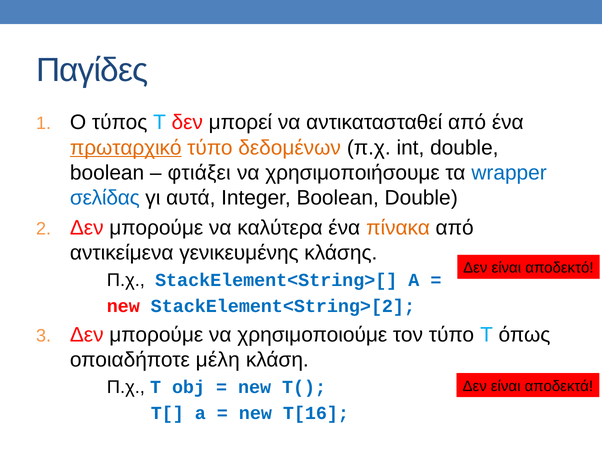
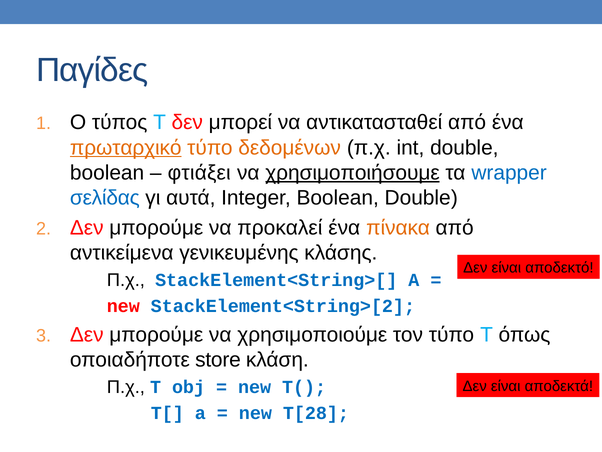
χρησιμοποιήσουμε underline: none -> present (352, 173)
καλύτερα: καλύτερα -> προκαλεί (280, 227)
μέλη: μέλη -> store (218, 359)
T[16: T[16 -> T[28 (316, 413)
